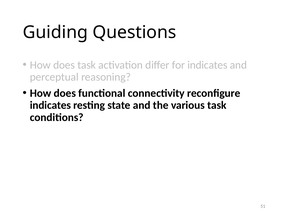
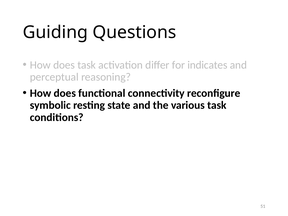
indicates: indicates -> symbolic (50, 105)
